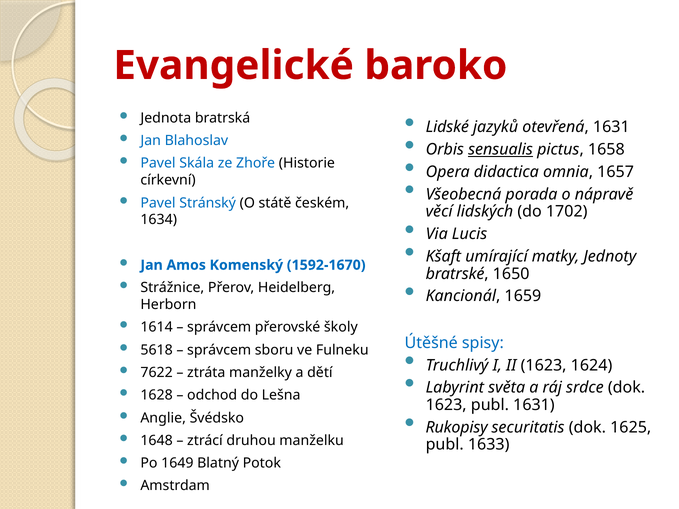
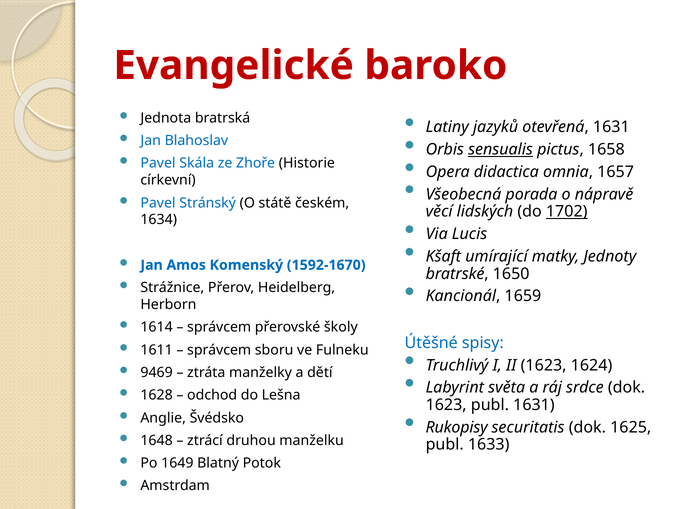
Lidské: Lidské -> Latiny (447, 127)
1702 underline: none -> present (567, 212)
5618: 5618 -> 1611 (157, 350)
7622: 7622 -> 9469 (157, 373)
